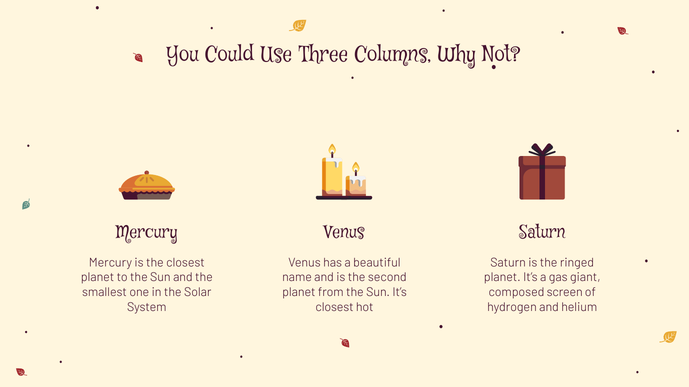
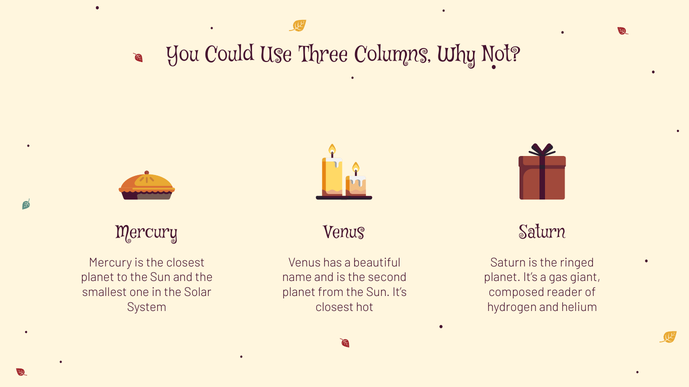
screen: screen -> reader (565, 293)
